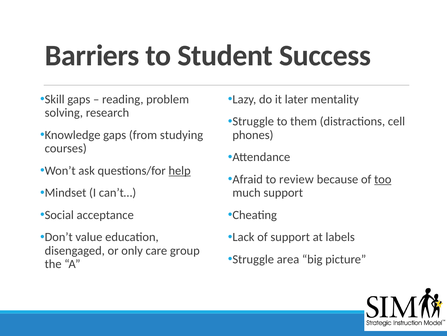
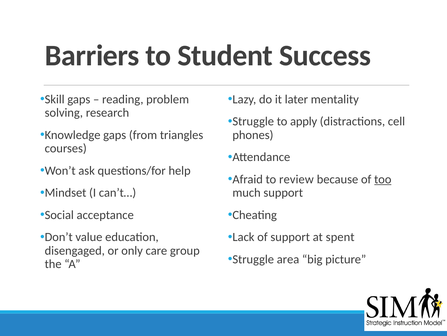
them: them -> apply (304, 121)
studying: studying -> triangles (182, 135)
help underline: present -> none (180, 170)
labels: labels -> spent (340, 237)
